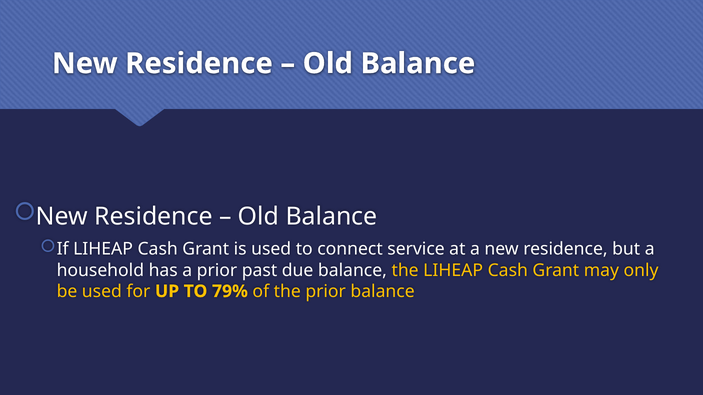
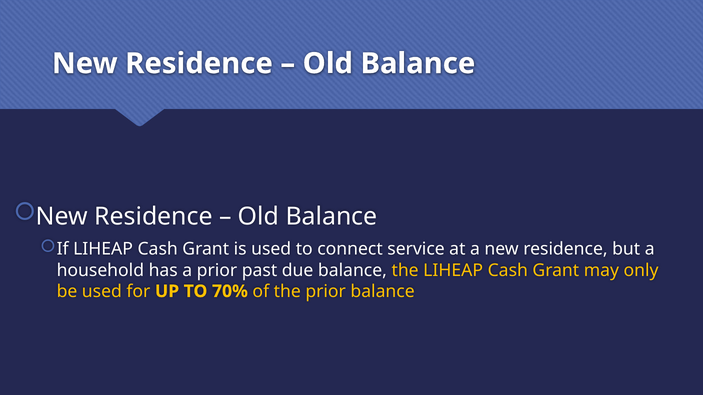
79%: 79% -> 70% (230, 292)
